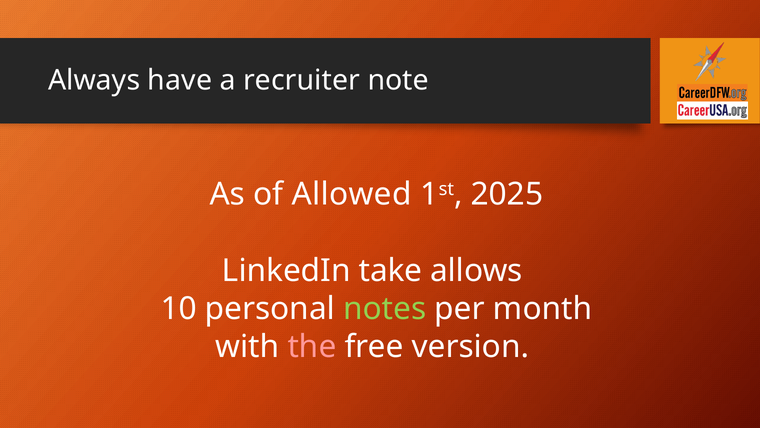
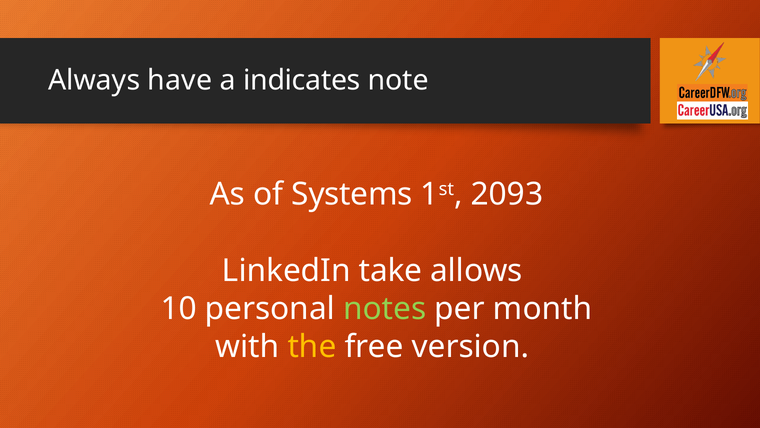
recruiter: recruiter -> indicates (302, 80)
Allowed: Allowed -> Systems (352, 194)
2025: 2025 -> 2093 (507, 194)
the colour: pink -> yellow (312, 346)
